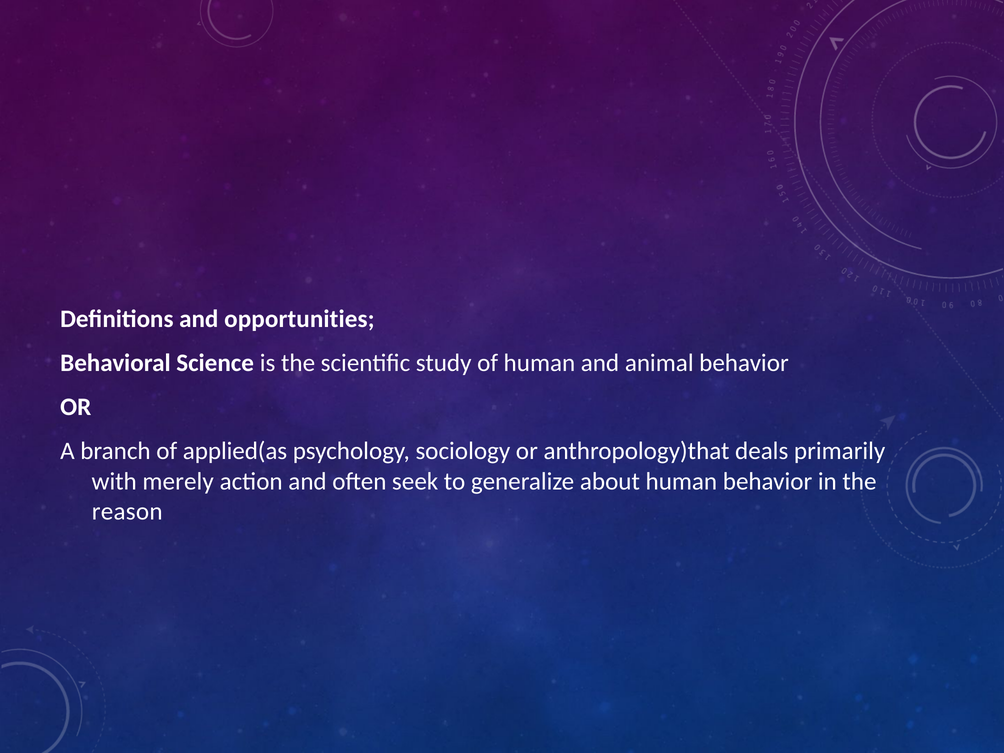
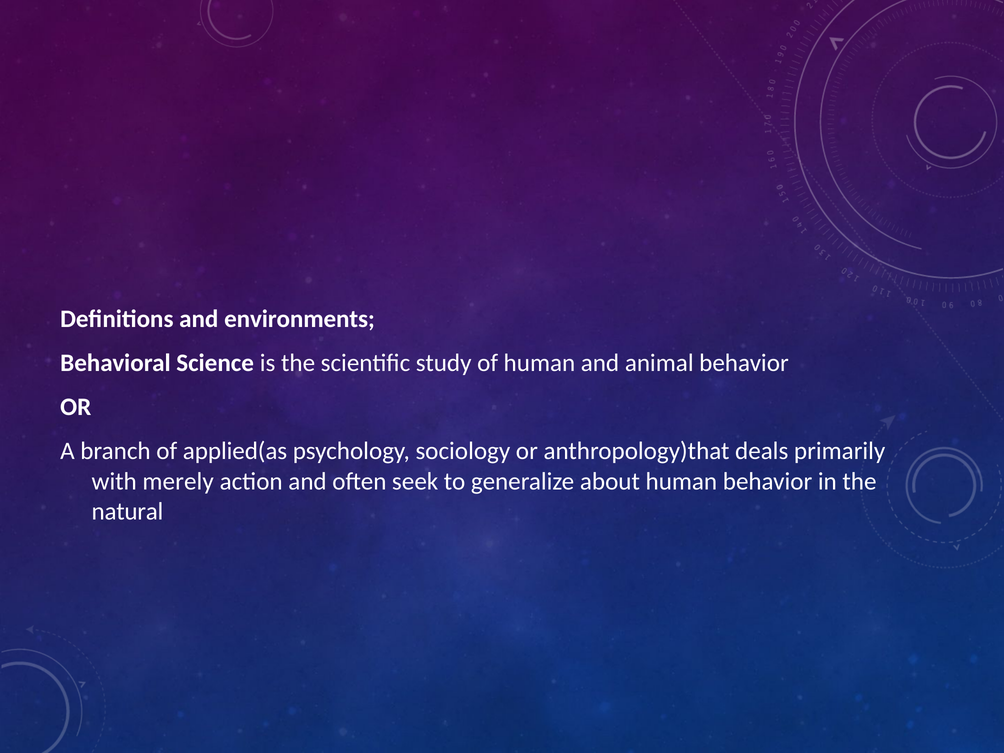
opportunities: opportunities -> environments (299, 319)
reason: reason -> natural (127, 511)
